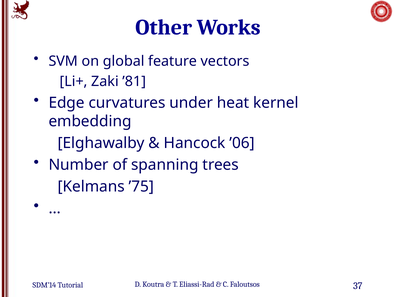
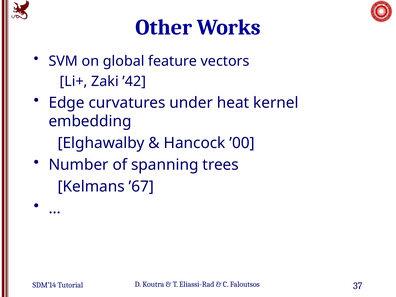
’81: ’81 -> ’42 (134, 82)
’06: ’06 -> ’00 (242, 143)
’75: ’75 -> ’67 (141, 187)
